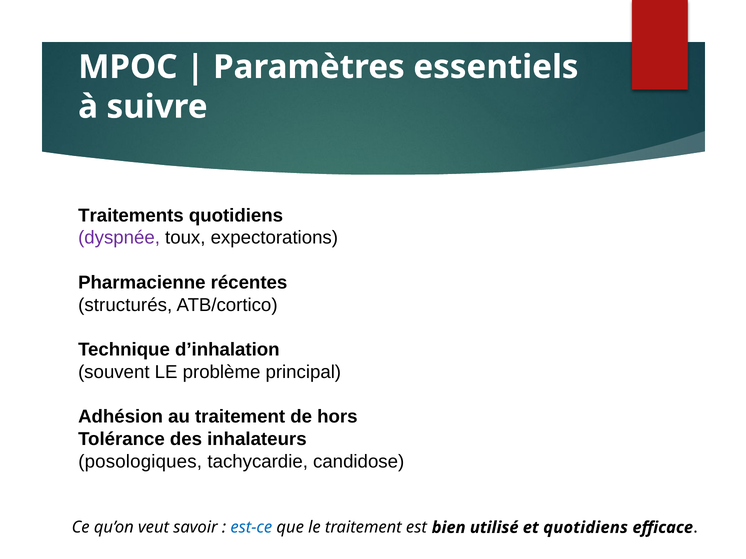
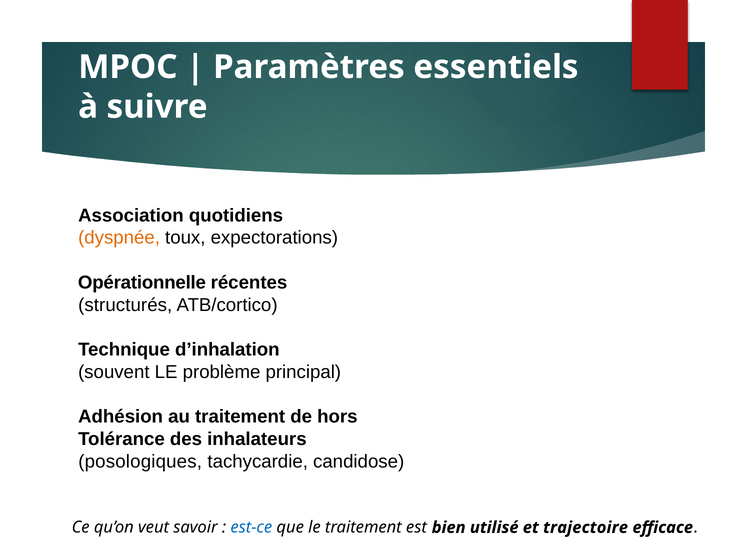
Traitements: Traitements -> Association (131, 216)
dyspnée colour: purple -> orange (119, 238)
Pharmacienne: Pharmacienne -> Opérationnelle (142, 283)
et quotidiens: quotidiens -> trajectoire (586, 528)
